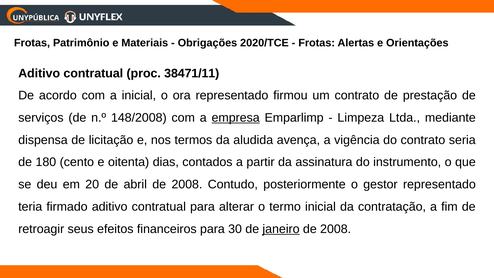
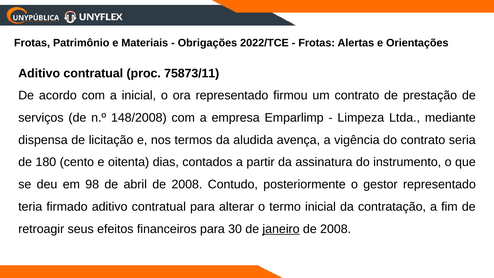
2020/TCE: 2020/TCE -> 2022/TCE (264, 43)
38471/11: 38471/11 -> 75873/11 (192, 73)
empresa underline: present -> none (236, 118)
20: 20 -> 98 (92, 184)
